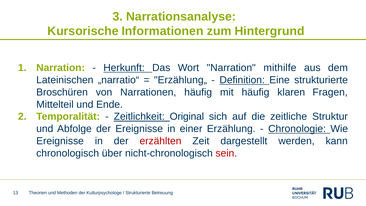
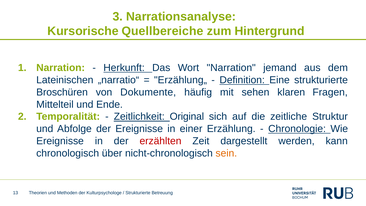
Informationen: Informationen -> Quellbereiche (163, 31)
mithilfe: mithilfe -> jemand (280, 68)
Narrationen: Narrationen -> Dokumente (148, 92)
mit häufig: häufig -> sehen (255, 92)
sein colour: red -> orange (226, 153)
